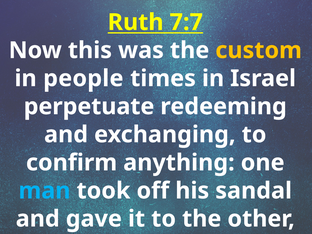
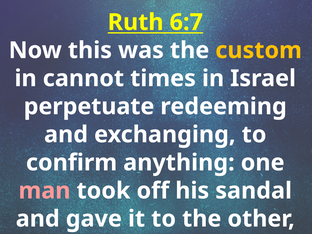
7:7: 7:7 -> 6:7 (186, 22)
people: people -> cannot (83, 78)
man colour: light blue -> pink (44, 191)
